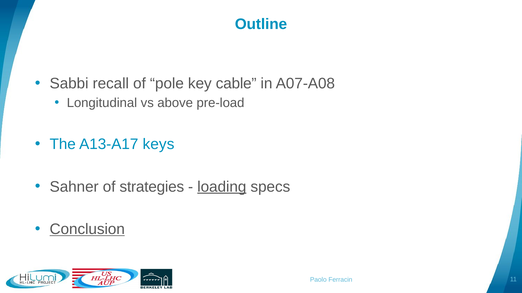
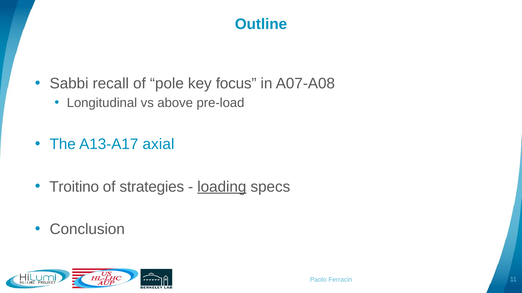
cable: cable -> focus (236, 84)
keys: keys -> axial (158, 144)
Sahner: Sahner -> Troitino (74, 187)
Conclusion underline: present -> none (87, 230)
